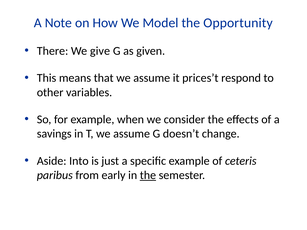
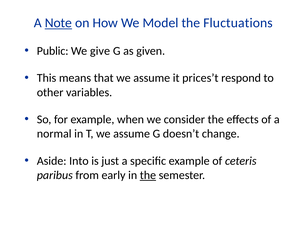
Note underline: none -> present (58, 23)
Opportunity: Opportunity -> Fluctuations (238, 23)
There: There -> Public (53, 51)
savings: savings -> normal (54, 134)
